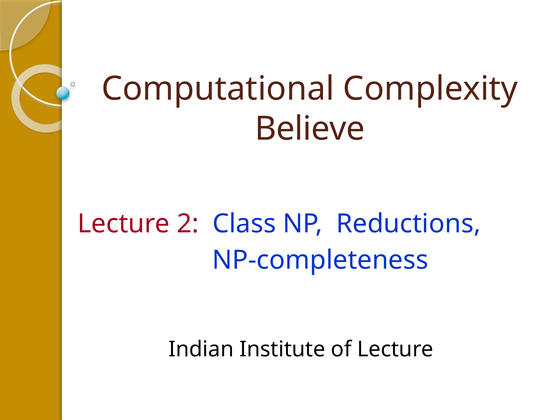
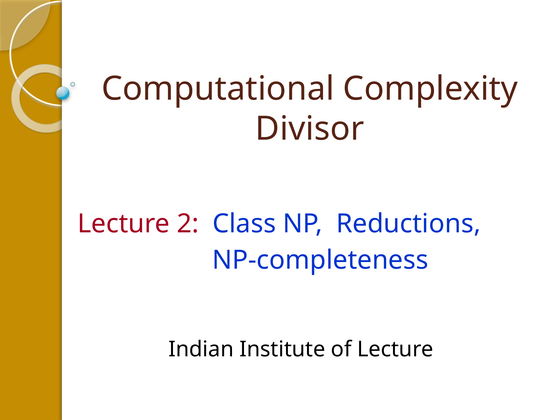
Believe: Believe -> Divisor (310, 129)
